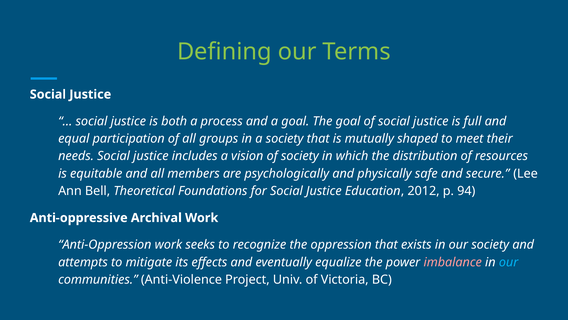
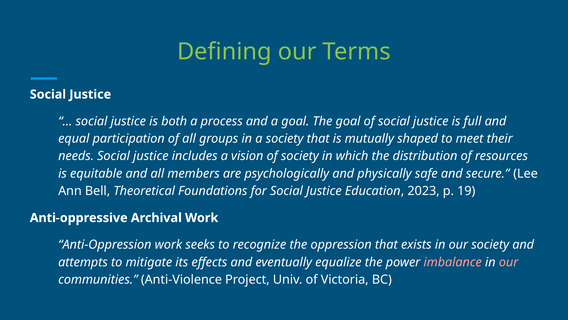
2012: 2012 -> 2023 (424, 191)
94: 94 -> 19 (466, 191)
our colour: light blue -> pink (509, 262)
